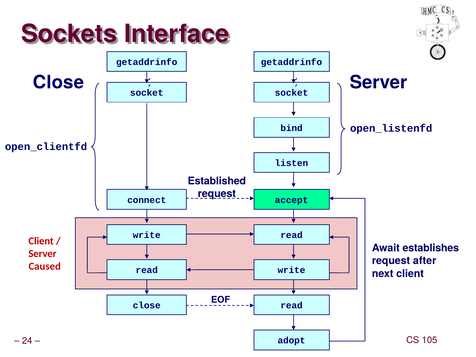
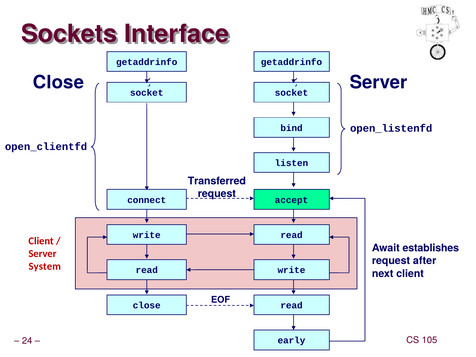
Established: Established -> Transferred (217, 181)
Caused: Caused -> System (45, 266)
adopt: adopt -> early (291, 341)
